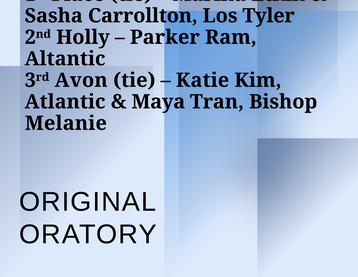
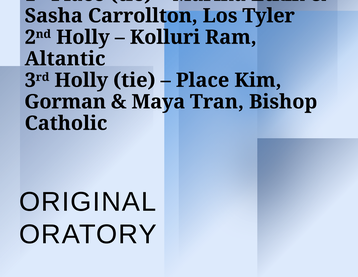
Parker: Parker -> Kolluri (165, 37)
3rd Avon: Avon -> Holly (81, 80)
Katie: Katie -> Place (203, 80)
Atlantic: Atlantic -> Gorman (65, 102)
Melanie: Melanie -> Catholic (66, 123)
